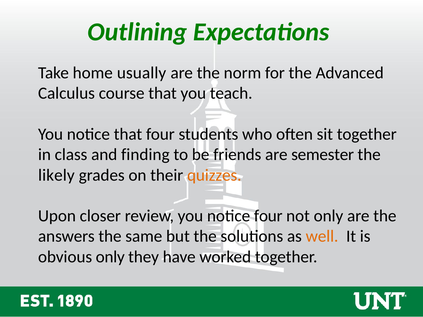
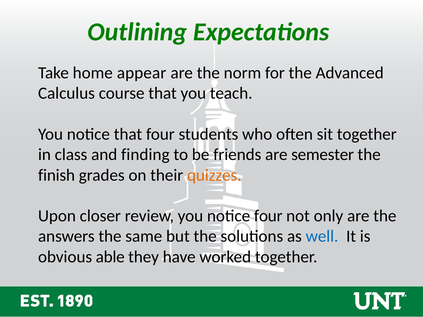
usually: usually -> appear (142, 73)
likely: likely -> finish (57, 175)
well colour: orange -> blue (322, 237)
obvious only: only -> able (110, 257)
